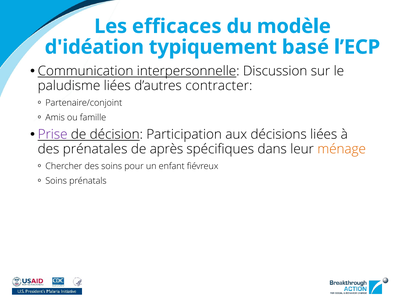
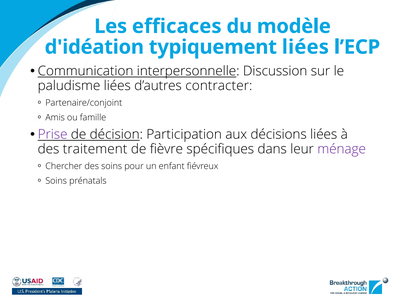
typiquement basé: basé -> liées (305, 47)
prénatales: prénatales -> traitement (95, 149)
après: après -> fièvre (166, 149)
ménage colour: orange -> purple (342, 149)
